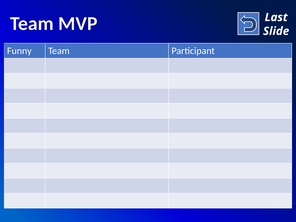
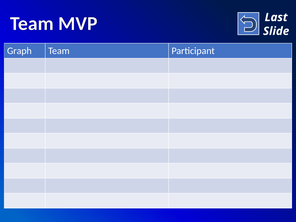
Funny: Funny -> Graph (19, 51)
